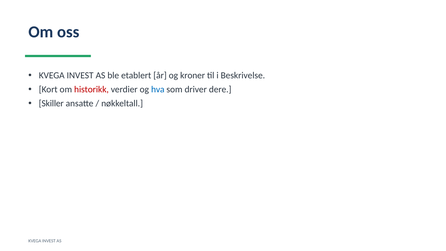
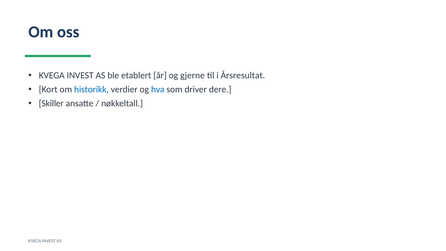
kroner: kroner -> gjerne (193, 76)
Beskrivelse: Beskrivelse -> Årsresultat (243, 76)
historikk colour: red -> blue (91, 89)
